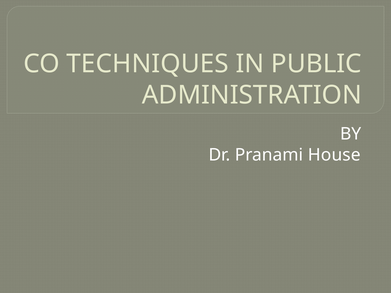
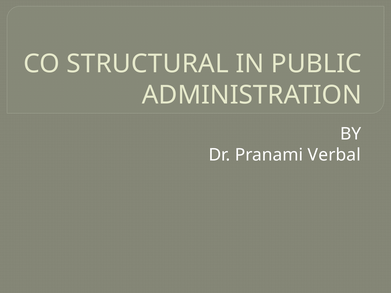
TECHNIQUES: TECHNIQUES -> STRUCTURAL (148, 64)
House: House -> Verbal (334, 155)
